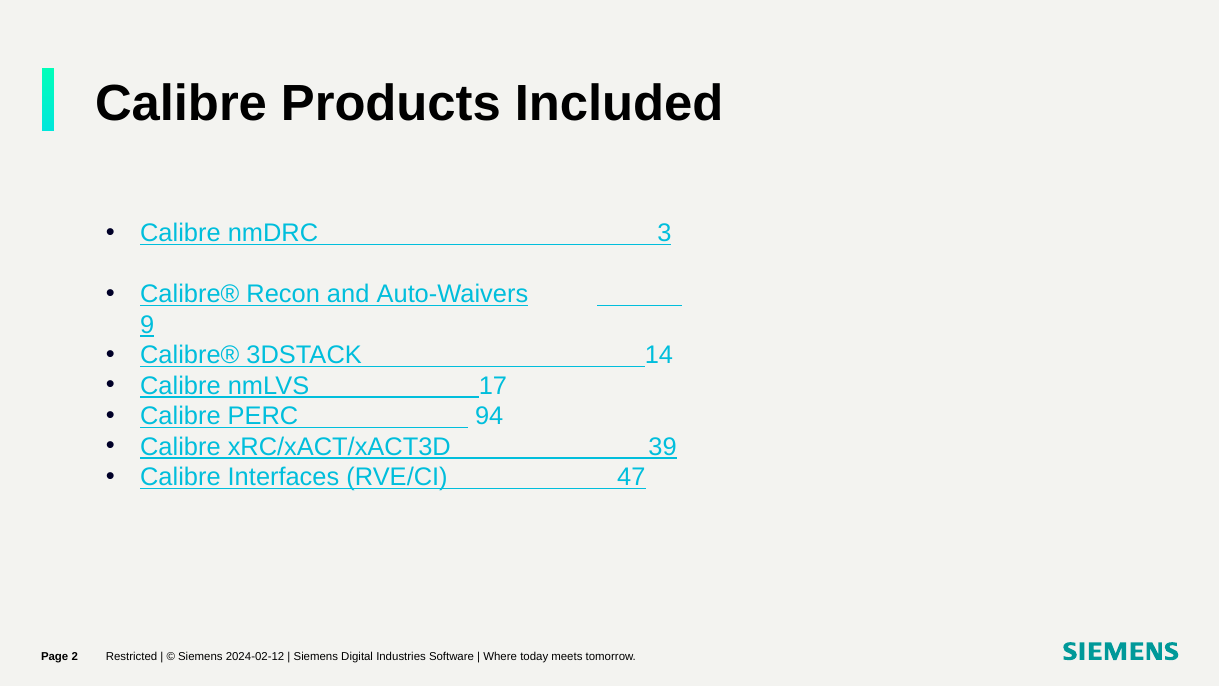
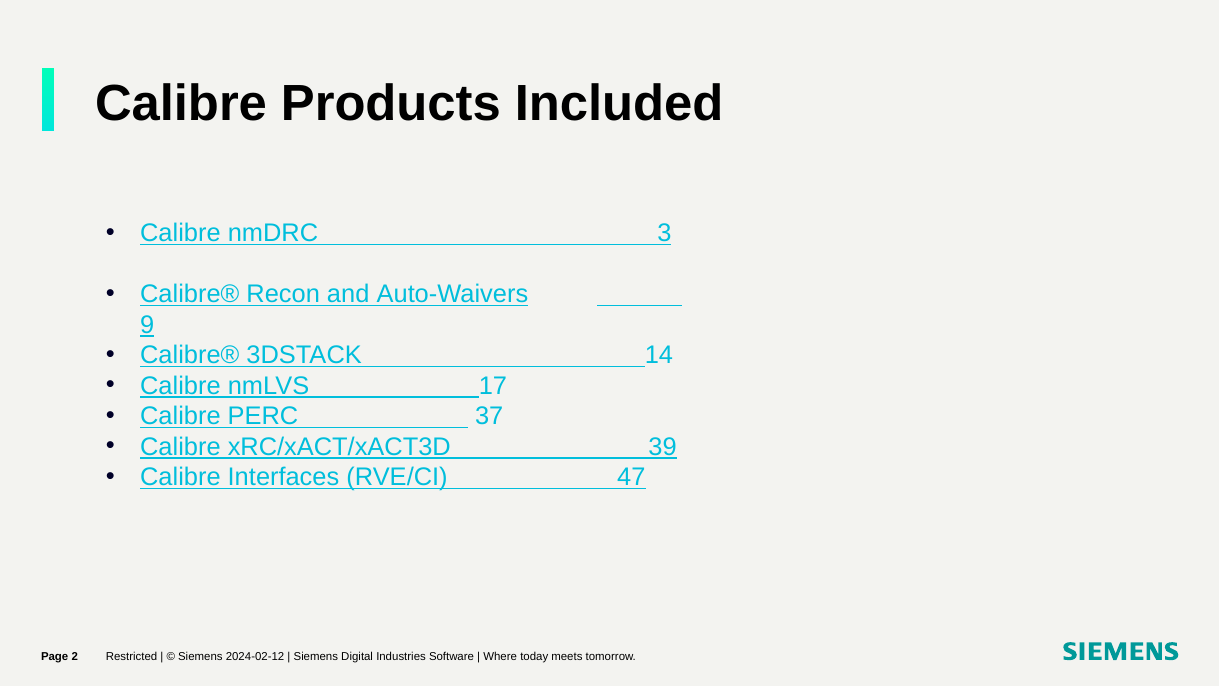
94: 94 -> 37 (489, 416)
